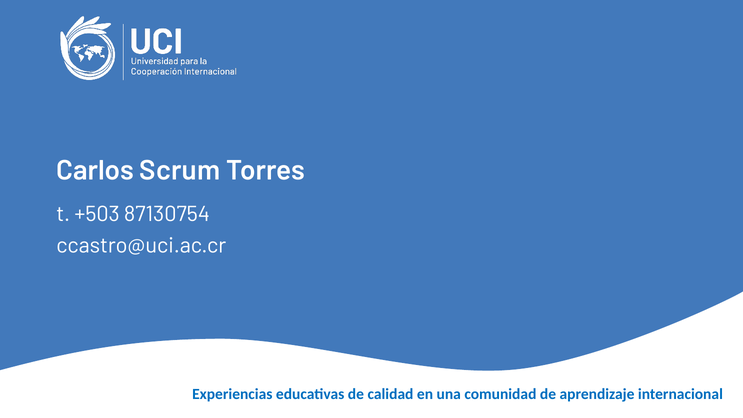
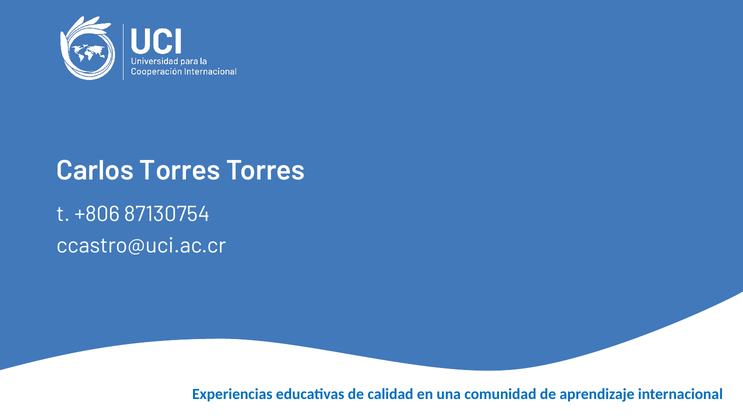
Carlos Scrum: Scrum -> Torres (180, 171)
+503: +503 -> +806 (97, 214)
